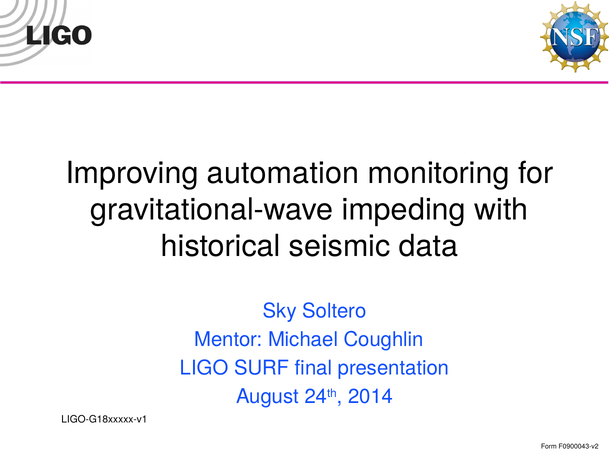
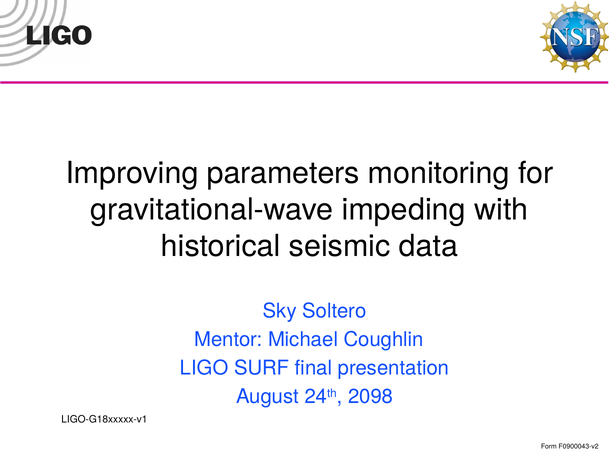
automation: automation -> parameters (283, 173)
2014: 2014 -> 2098 (371, 396)
